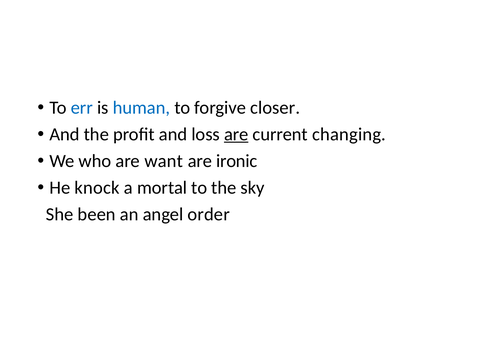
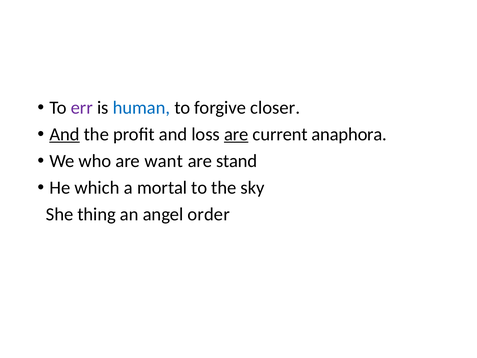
err colour: blue -> purple (82, 108)
And underline: none -> present (65, 134)
changing: changing -> anaphora (349, 134)
ironic: ironic -> stand (237, 161)
knock: knock -> which (97, 188)
been: been -> thing (97, 214)
